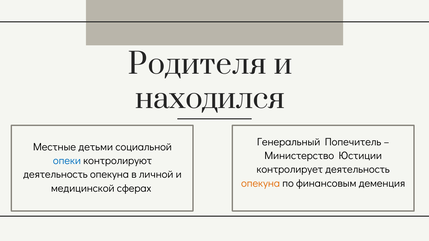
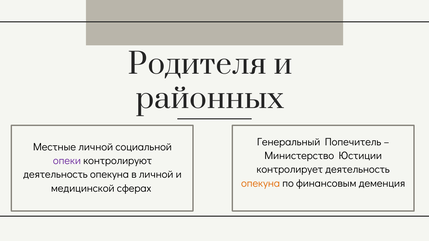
находился: находился -> районных (210, 99)
Местные детьми: детьми -> личной (96, 147)
опеки colour: blue -> purple (67, 161)
